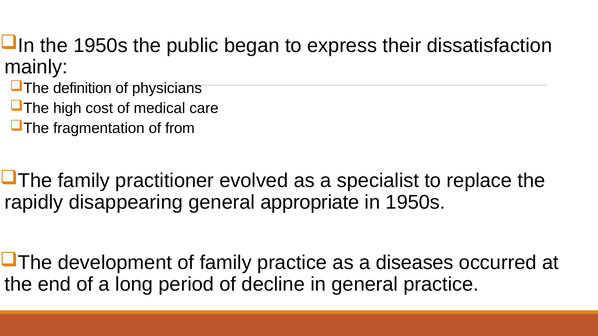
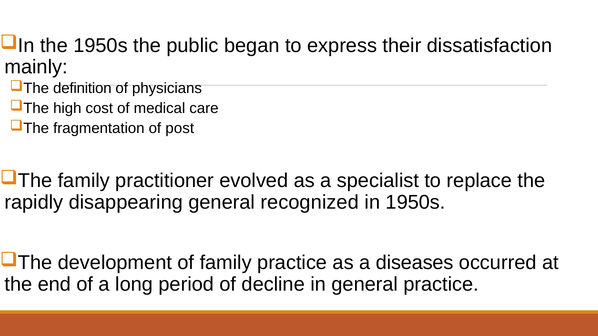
from: from -> post (180, 128)
appropriate: appropriate -> recognized (310, 202)
